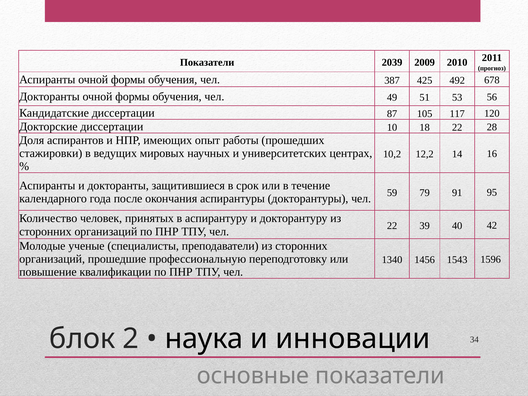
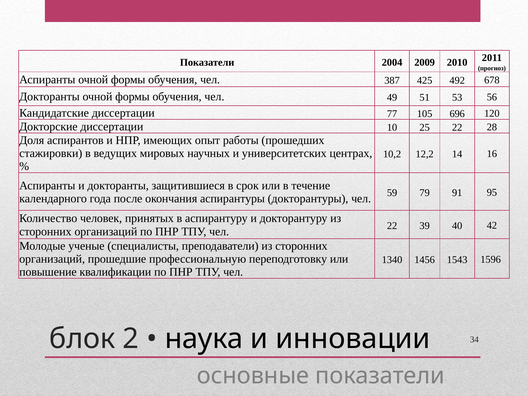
2039: 2039 -> 2004 (392, 62)
87: 87 -> 77 (392, 114)
117: 117 -> 696 (457, 114)
18: 18 -> 25 (425, 127)
